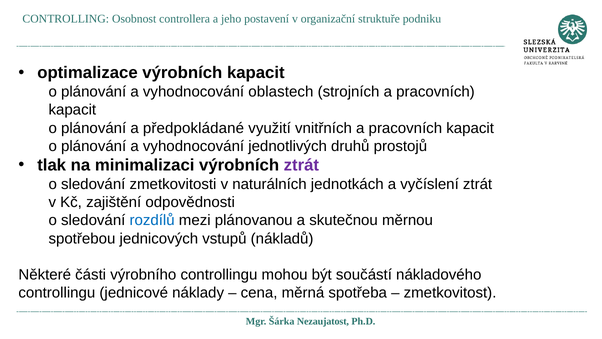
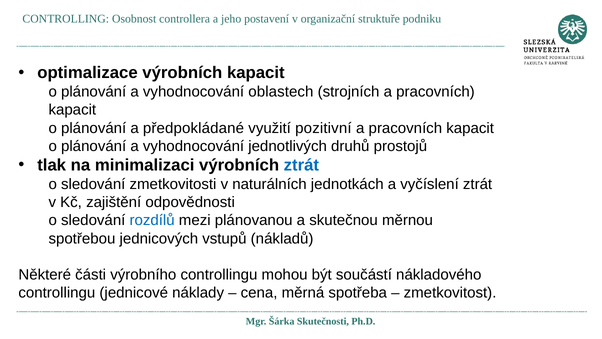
vnitřních: vnitřních -> pozitivní (323, 128)
ztrát colour: purple -> blue (301, 165)
Nezaujatost: Nezaujatost -> Skutečnosti (323, 321)
